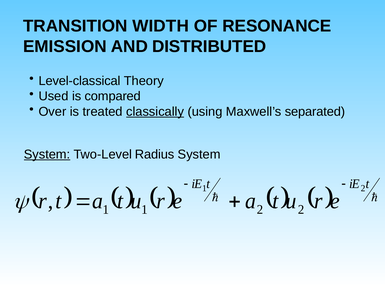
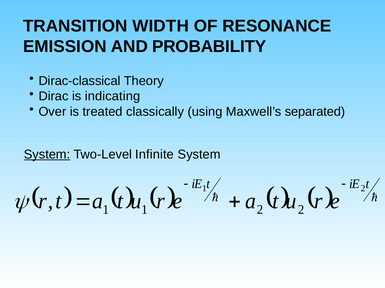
DISTRIBUTED: DISTRIBUTED -> PROBABILITY (209, 47)
Level-classical: Level-classical -> Dirac-classical (80, 81)
Used: Used -> Dirac (54, 96)
compared: compared -> indicating (113, 96)
classically underline: present -> none (155, 112)
Radius: Radius -> Infinite (154, 155)
